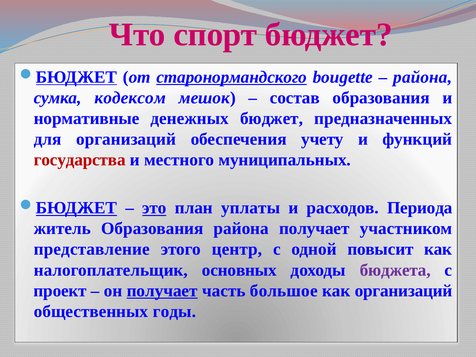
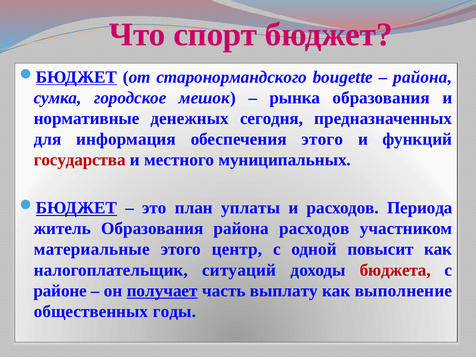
старонормандского underline: present -> none (232, 77)
кодексом: кодексом -> городское (130, 98)
состав: состав -> рынка (295, 98)
денежных бюджет: бюджет -> сегодня (272, 118)
для организаций: организаций -> информация (126, 139)
обеспечения учету: учету -> этого (322, 139)
это underline: present -> none (154, 208)
района получает: получает -> расходов (314, 229)
представление: представление -> материальные (92, 249)
основных: основных -> ситуаций (239, 270)
бюджета colour: purple -> red (395, 270)
проект: проект -> районе (60, 291)
большое: большое -> выплату (284, 291)
как организаций: организаций -> выполнение (403, 291)
